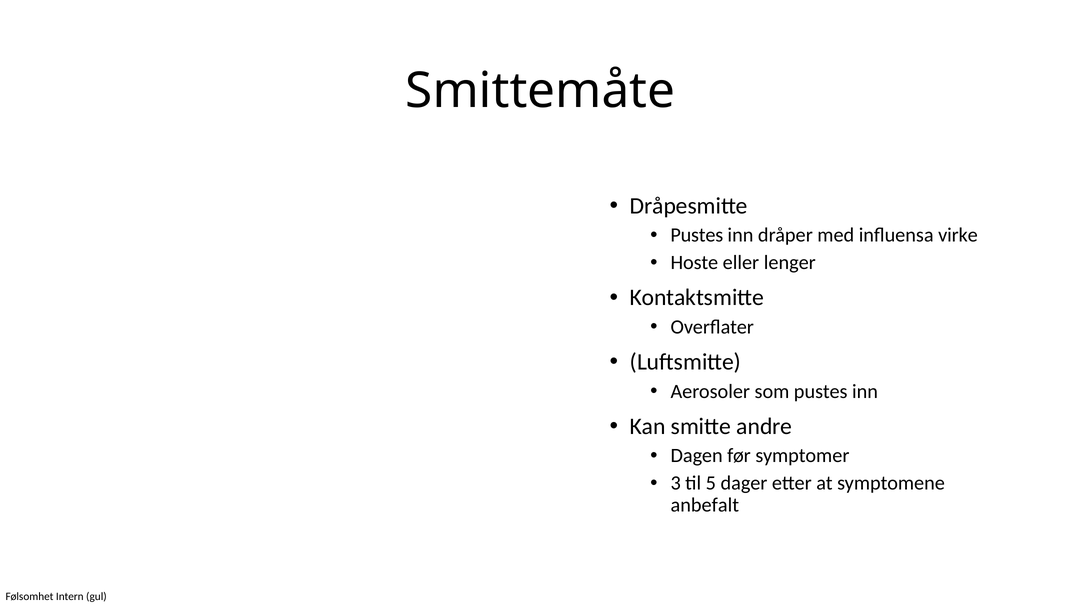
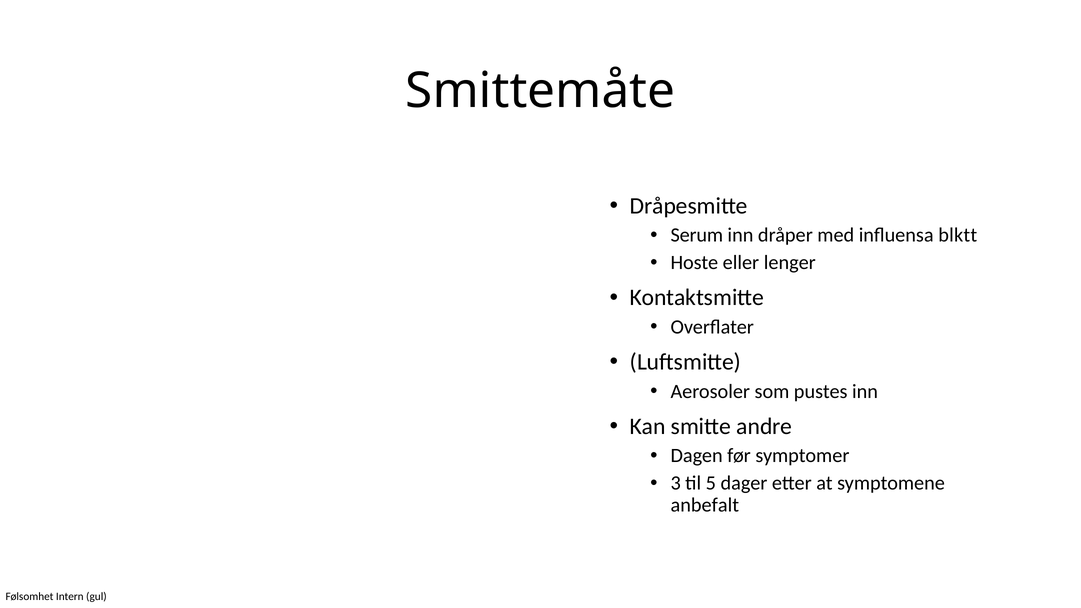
Pustes: Pustes -> Serum (697, 235)
virke: virke -> blktt (958, 235)
